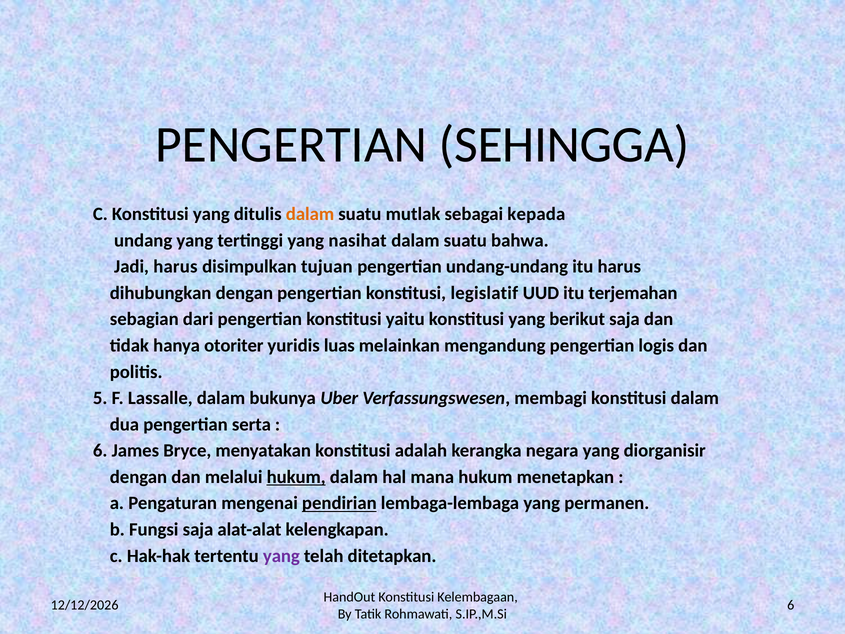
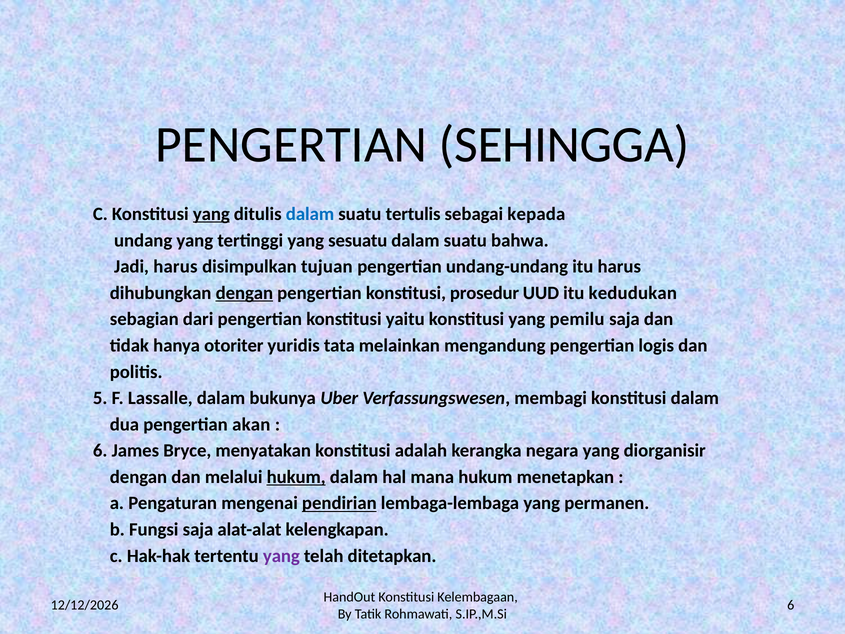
yang underline: none -> present (211, 214)
dalam colour: orange -> blue (310, 214)
mutlak: mutlak -> tertulis (413, 214)
nasihat: nasihat -> sesuatu (358, 240)
dengan underline: none -> present (244, 293)
legislatif: legislatif -> prosedur (485, 293)
terjemahan: terjemahan -> kedudukan (633, 293)
berikut: berikut -> pemilu (577, 319)
luas: luas -> tata (339, 345)
serta: serta -> akan (251, 424)
